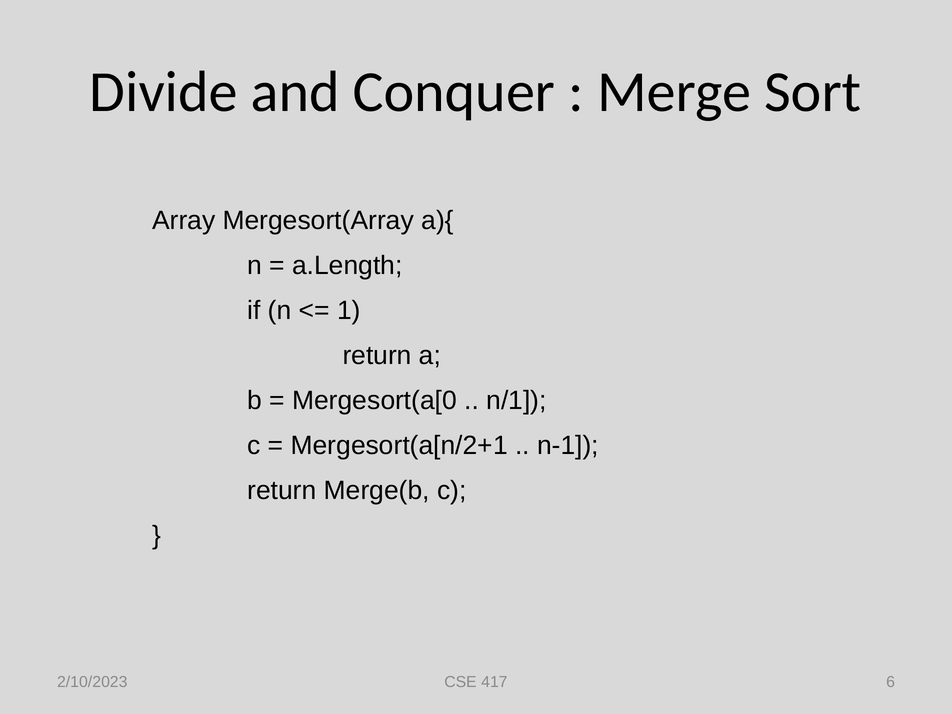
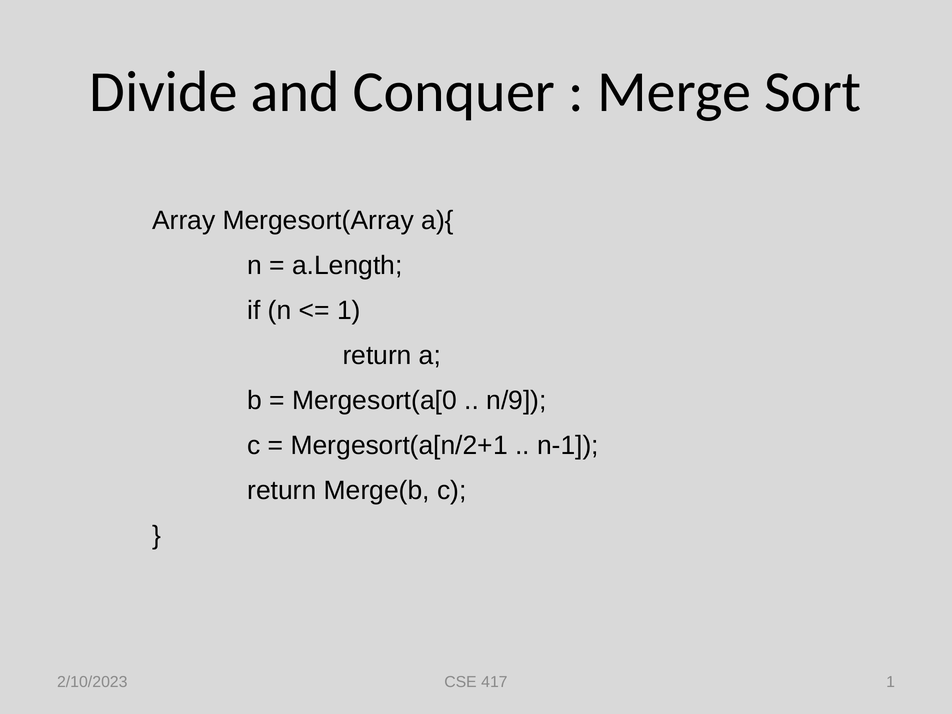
n/1: n/1 -> n/9 (516, 401)
417 6: 6 -> 1 (891, 682)
